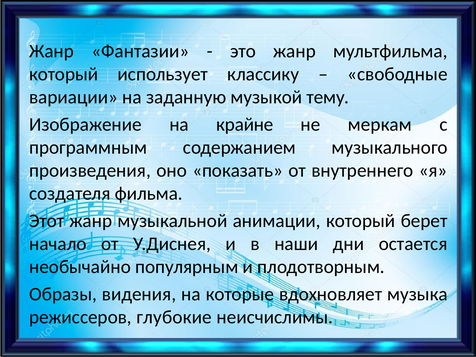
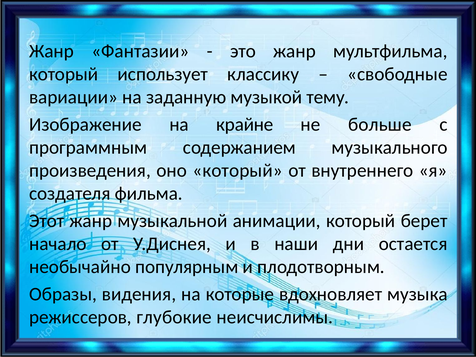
меркам: меркам -> больше (380, 125)
оно показать: показать -> который (238, 171)
